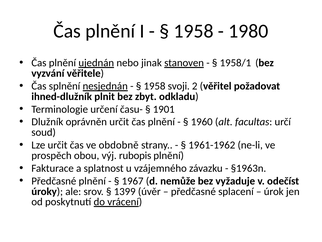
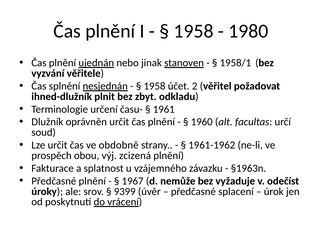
svoji: svoji -> účet (179, 86)
1901: 1901 -> 1961 (164, 109)
rubopis: rubopis -> zcizená (135, 155)
1399: 1399 -> 9399 (125, 191)
